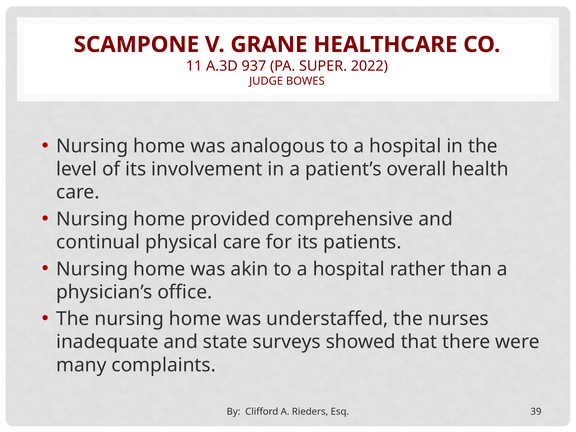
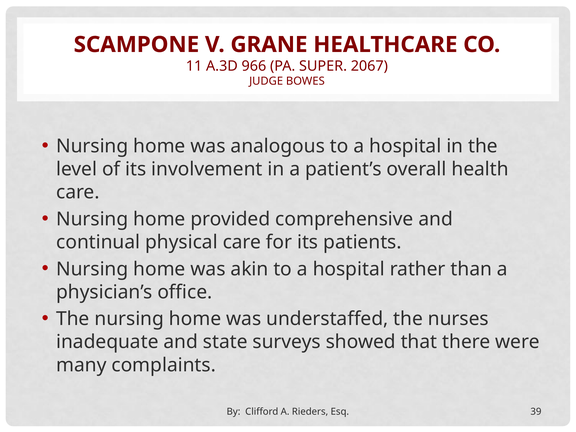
937: 937 -> 966 (254, 66)
2022: 2022 -> 2067 (369, 66)
